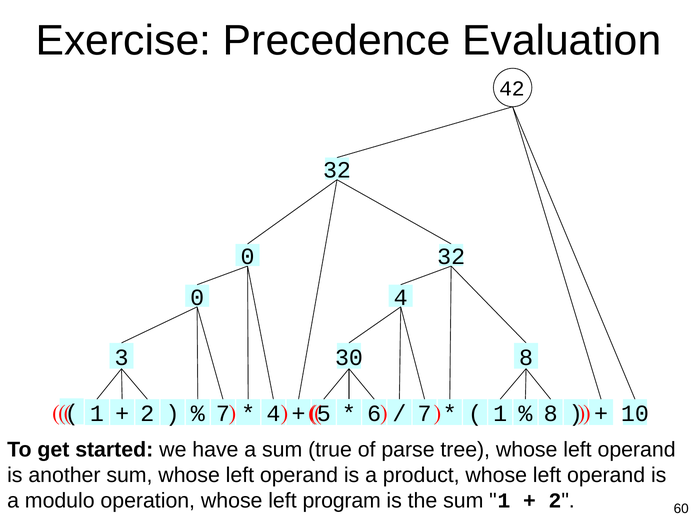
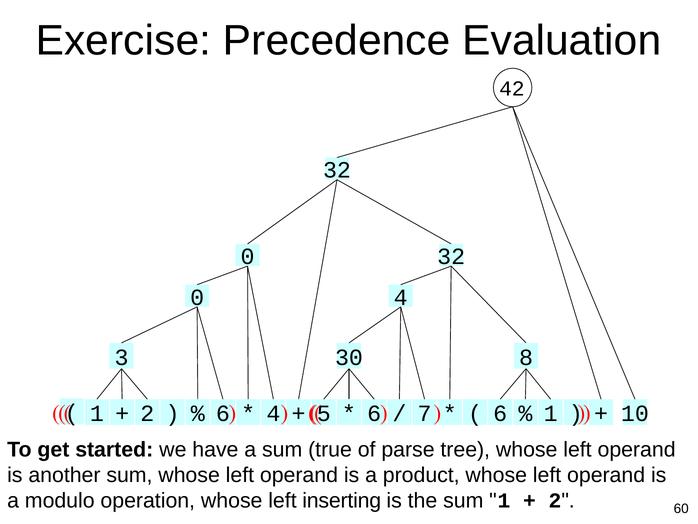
7: 7 -> 6 (223, 413)
1: 1 -> 6 (500, 413)
8: 8 -> 1 (551, 413)
program: program -> inserting (342, 500)
